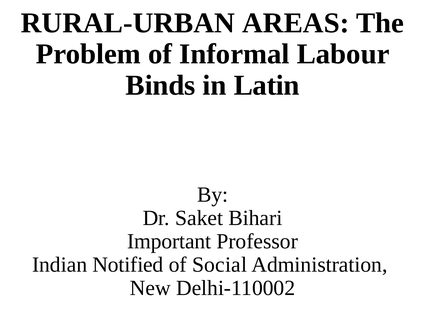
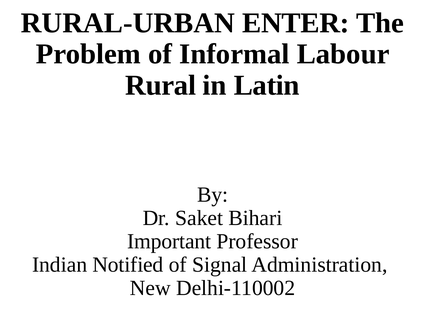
AREAS: AREAS -> ENTER (296, 23)
Binds: Binds -> Rural (161, 85)
Social: Social -> Signal (220, 265)
